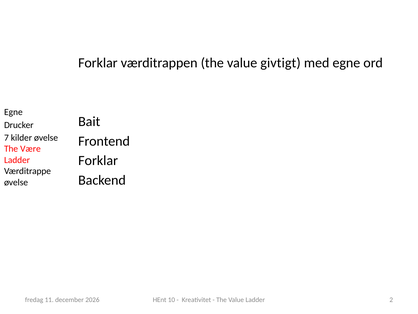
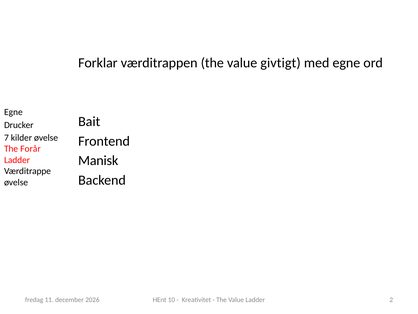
Være: Være -> Forår (30, 149)
Forklar: Forklar -> Manisk (98, 160)
